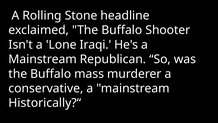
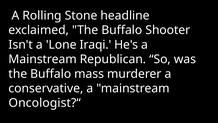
Historically?“: Historically?“ -> Oncologist?“ (45, 103)
